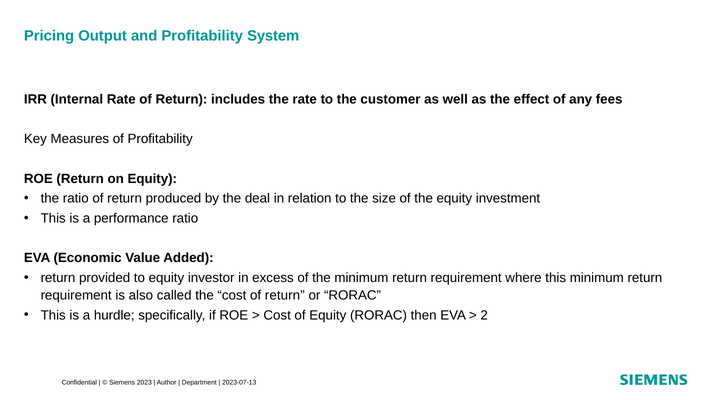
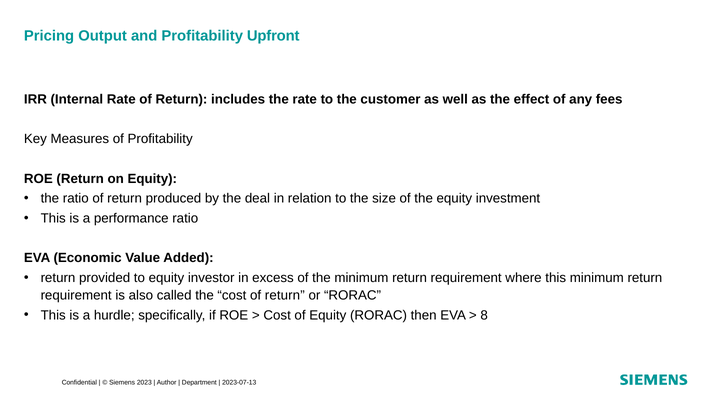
System: System -> Upfront (273, 36)
2: 2 -> 8 (484, 315)
